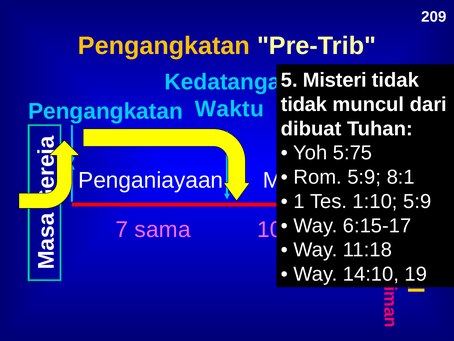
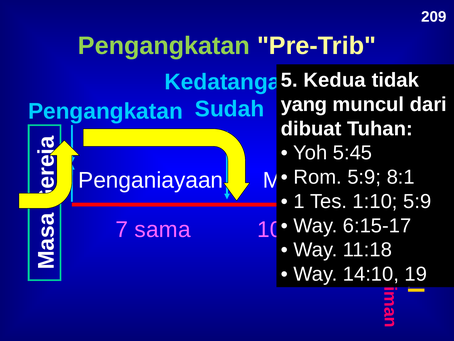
Pengangkatan colour: yellow -> light green (164, 46)
Misteri: Misteri -> Kedua (335, 80)
tidak: tidak -> yang (304, 104)
Waktu: Waktu -> Sudah (230, 109)
5:75: 5:75 -> 5:45 (353, 153)
